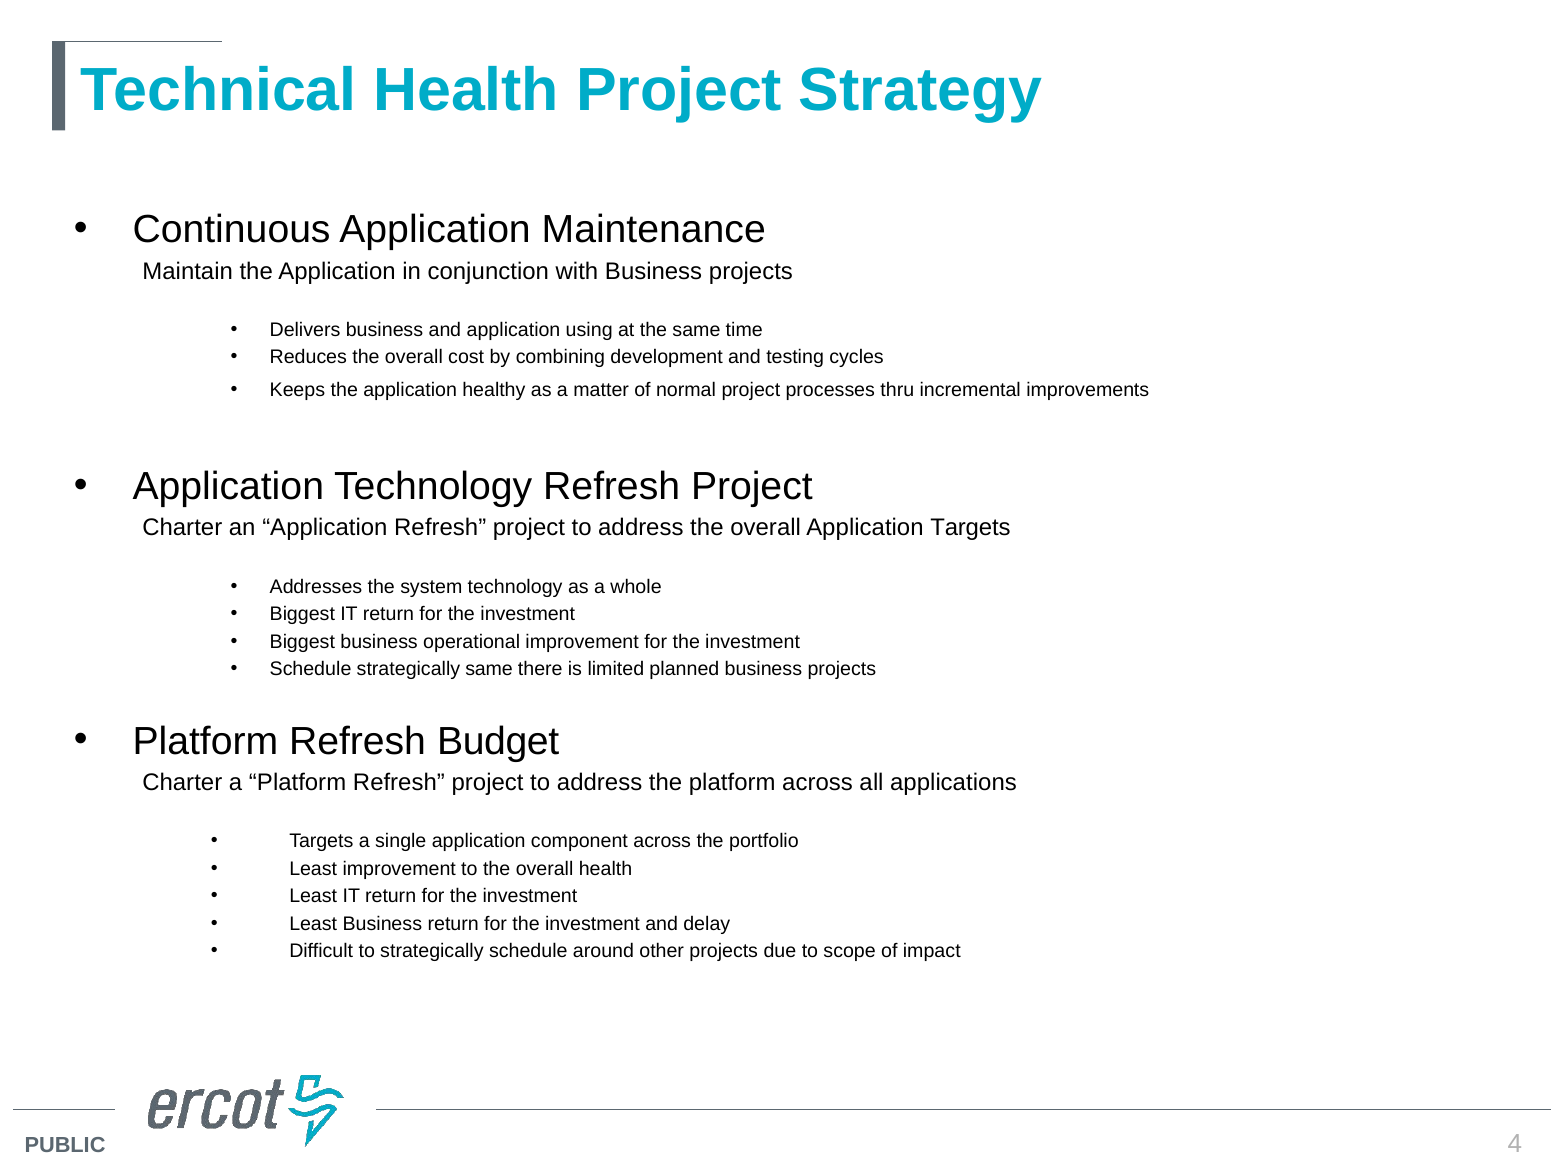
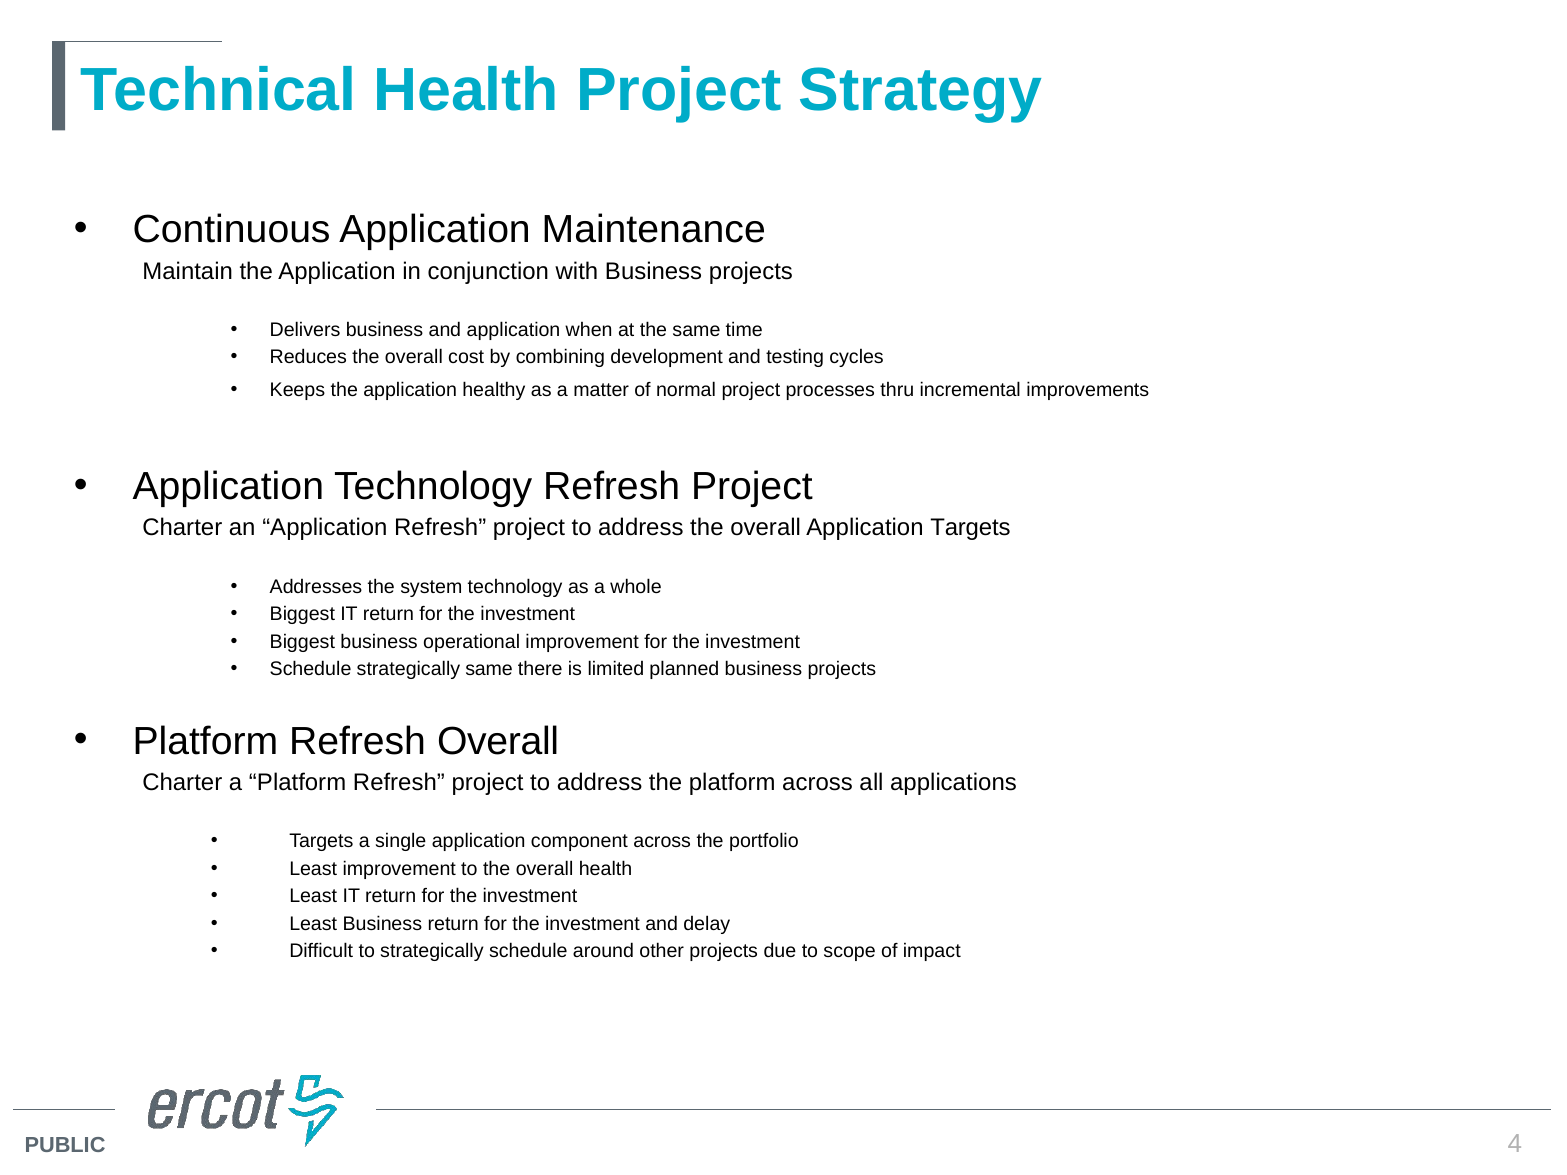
using: using -> when (589, 330)
Refresh Budget: Budget -> Overall (498, 741)
